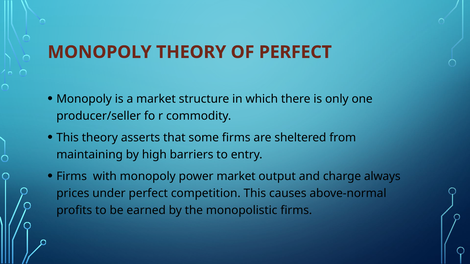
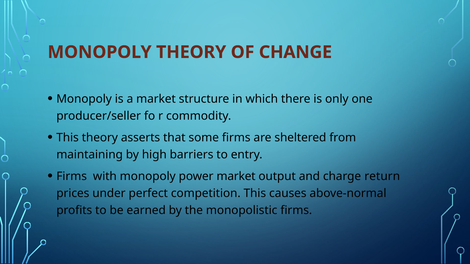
OF PERFECT: PERFECT -> CHANGE (295, 52)
always: always -> return (382, 177)
